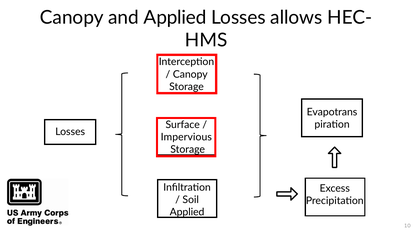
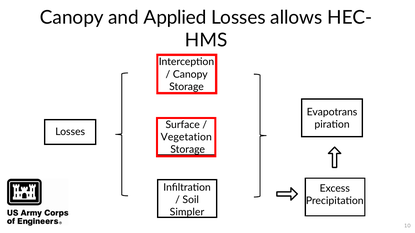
Impervious: Impervious -> Vegetation (186, 137)
Applied: Applied -> Simpler (187, 213)
